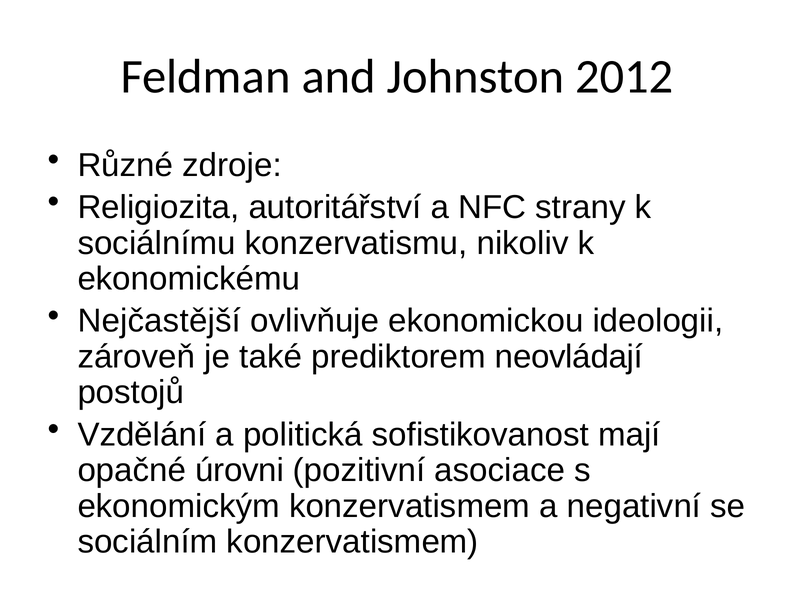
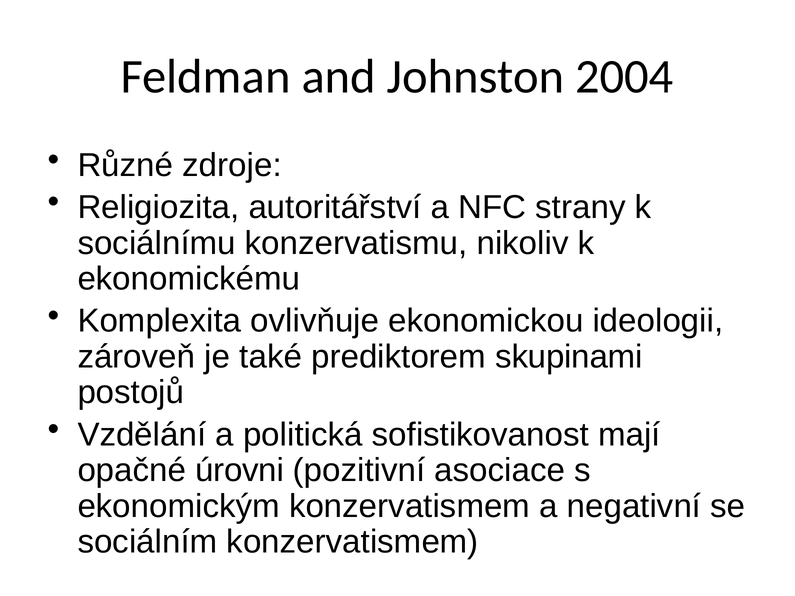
2012: 2012 -> 2004 (624, 77)
Nejčastější: Nejčastější -> Komplexita (159, 321)
neovládají: neovládají -> skupinami (569, 357)
